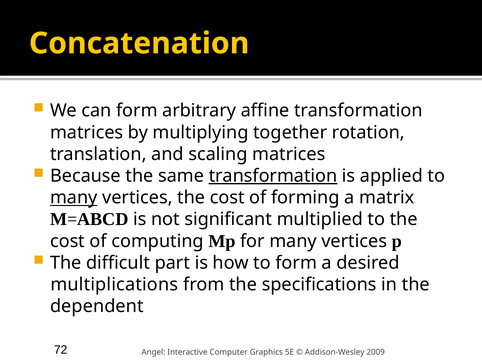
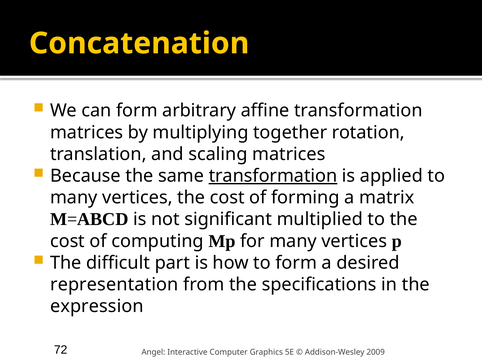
many underline: present -> none (74, 197)
multiplications: multiplications -> representation (114, 284)
dependent: dependent -> expression (97, 306)
